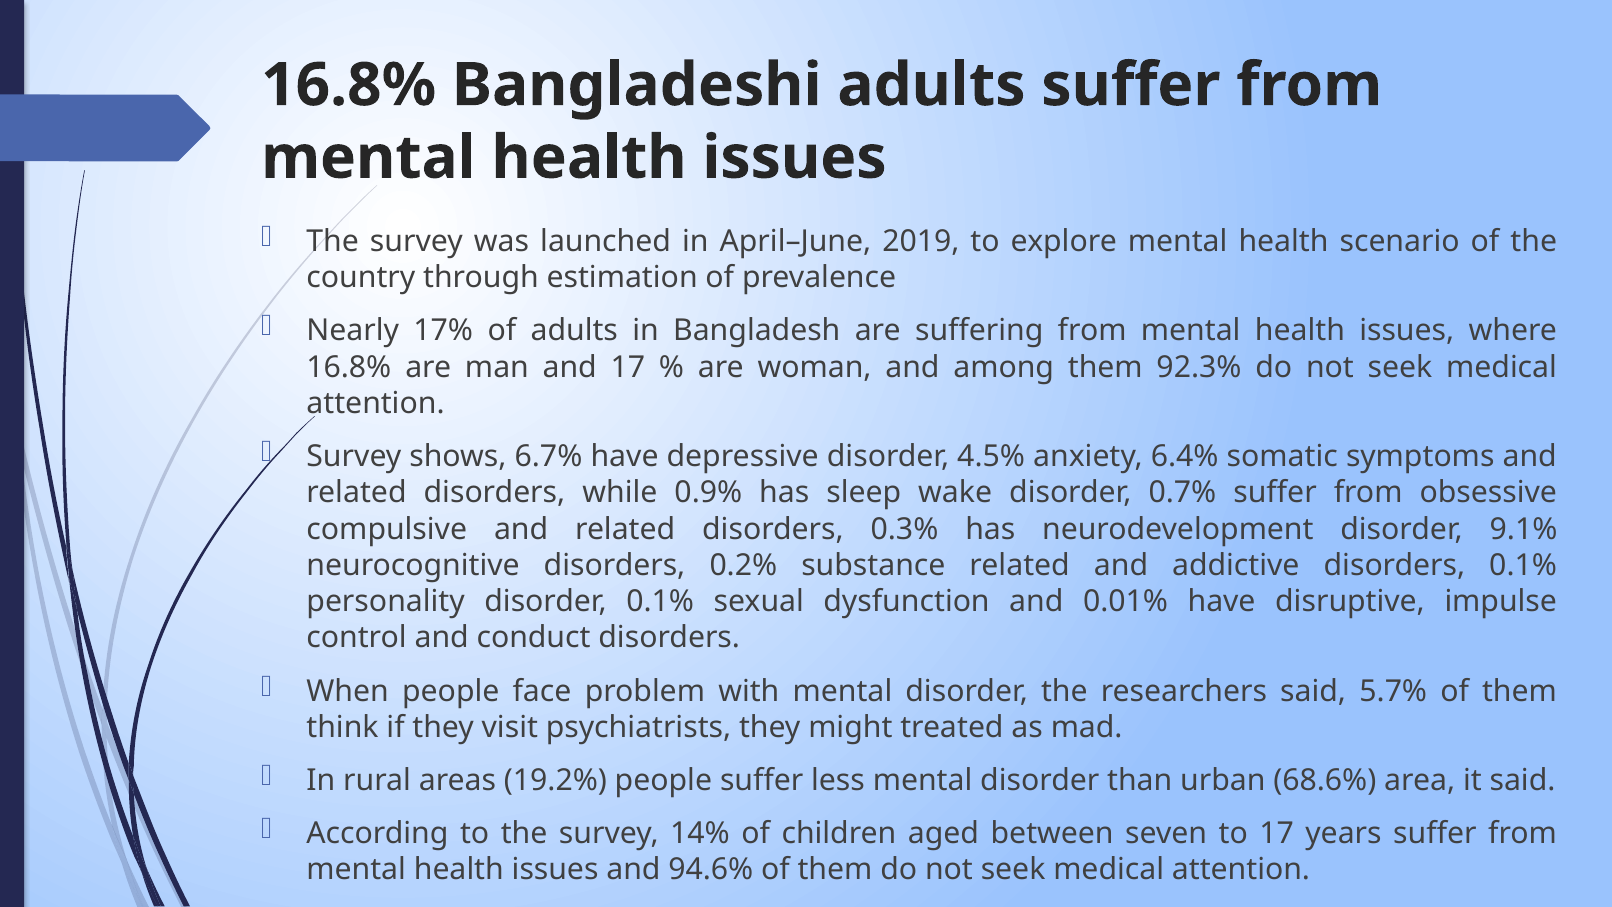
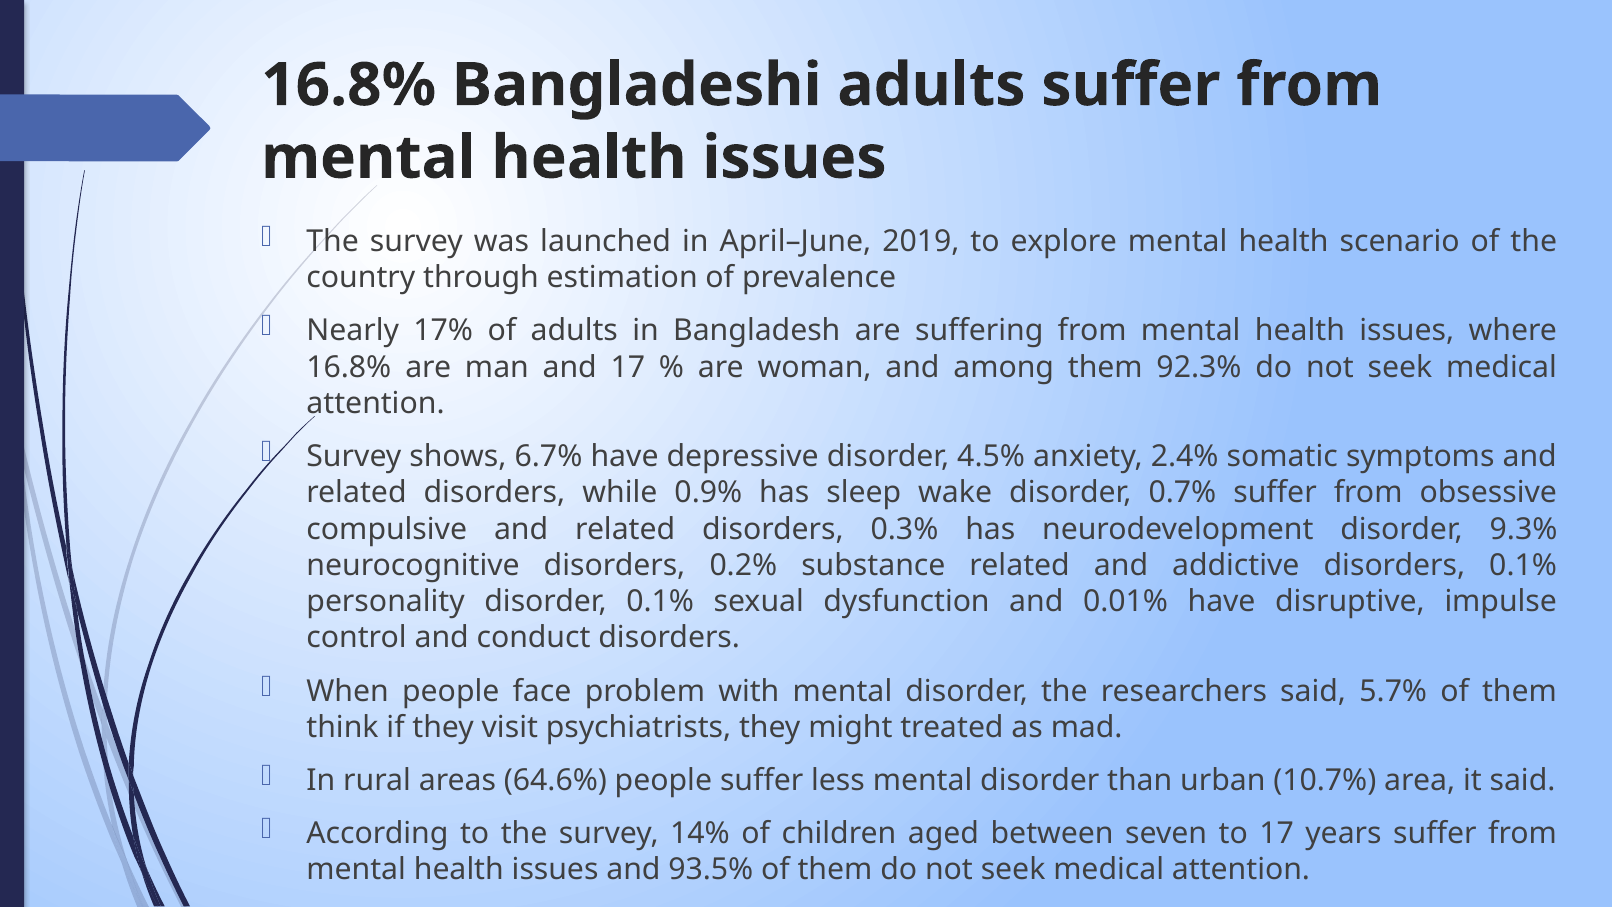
6.4%: 6.4% -> 2.4% (1185, 456)
9.1%: 9.1% -> 9.3% (1524, 529)
19.2%: 19.2% -> 64.6% (555, 780)
68.6%: 68.6% -> 10.7% (1325, 780)
94.6%: 94.6% -> 93.5% (711, 870)
